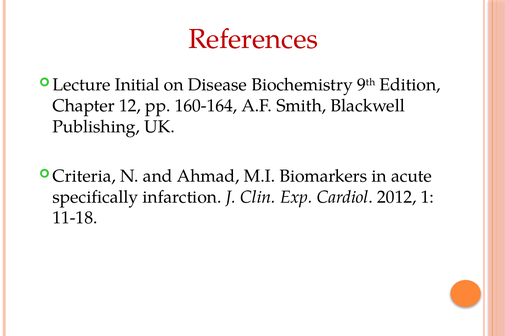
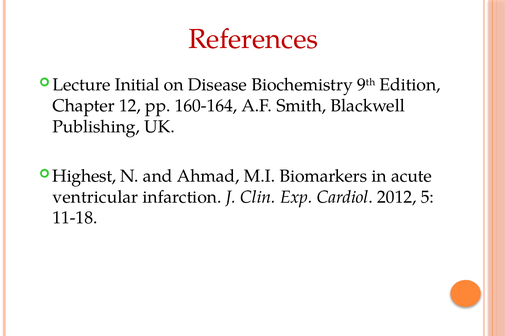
Criteria: Criteria -> Highest (84, 176)
specifically: specifically -> ventricular (95, 197)
1: 1 -> 5 (427, 197)
